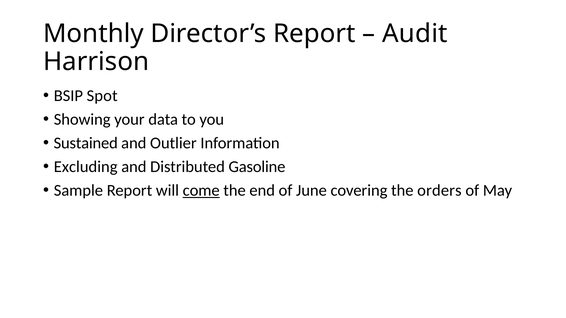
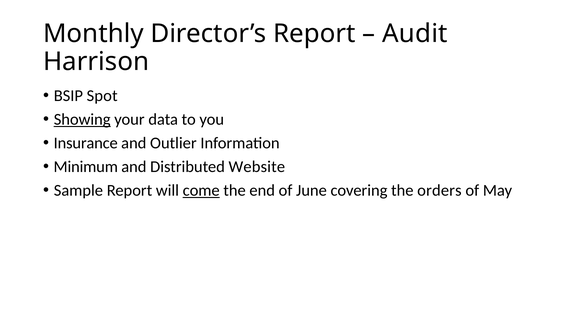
Showing underline: none -> present (82, 119)
Sustained: Sustained -> Insurance (86, 143)
Excluding: Excluding -> Minimum (86, 167)
Gasoline: Gasoline -> Website (257, 167)
